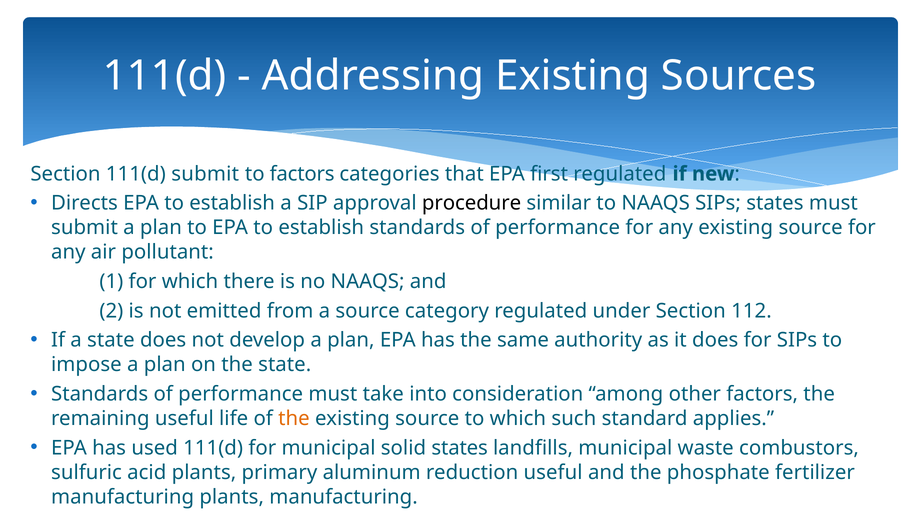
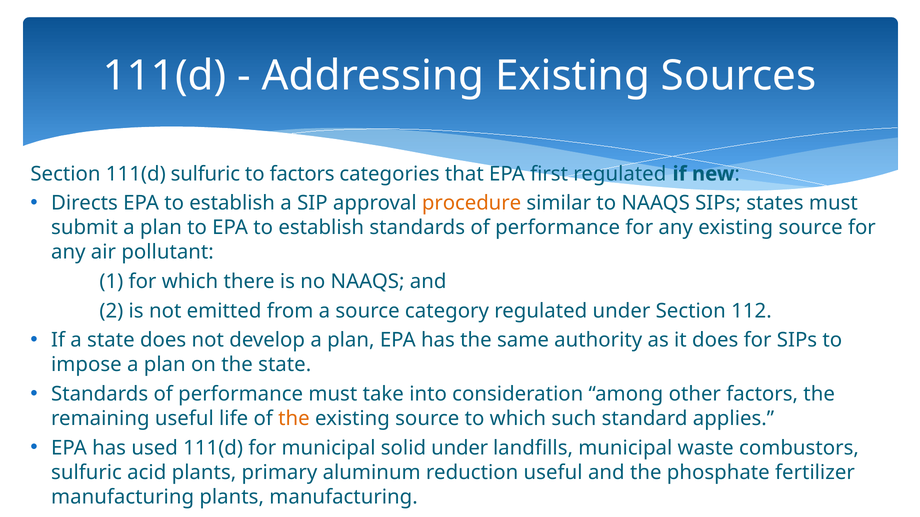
111(d submit: submit -> sulfuric (205, 174)
procedure colour: black -> orange (472, 203)
solid states: states -> under (460, 448)
